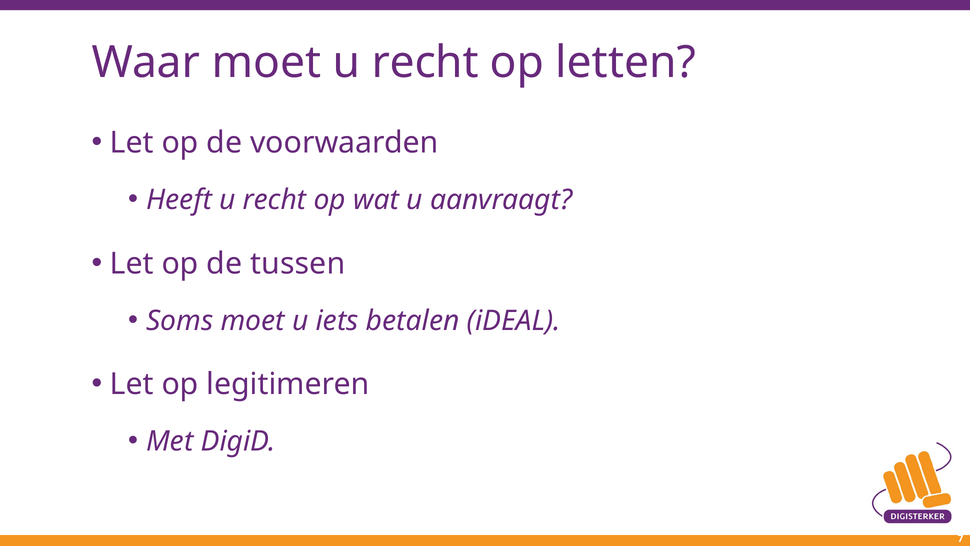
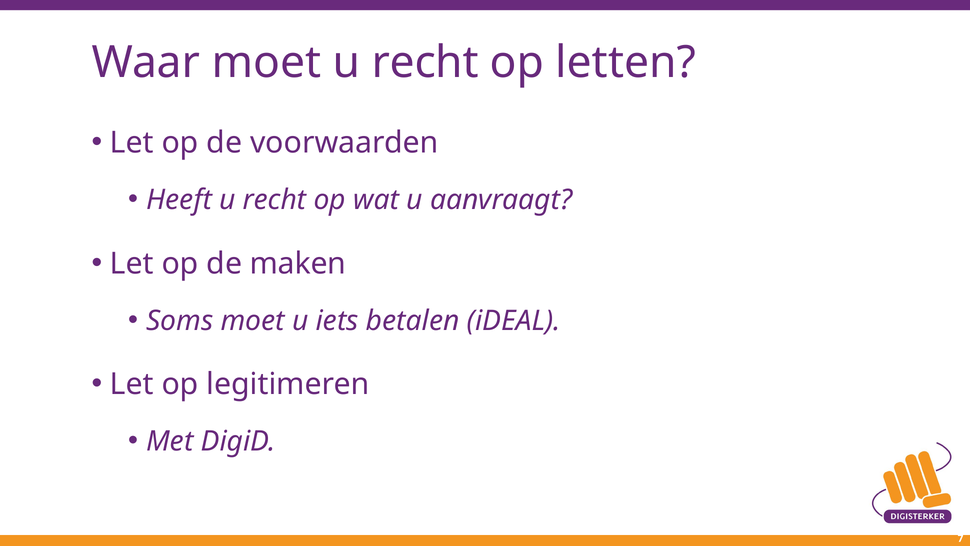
tussen: tussen -> maken (298, 263)
